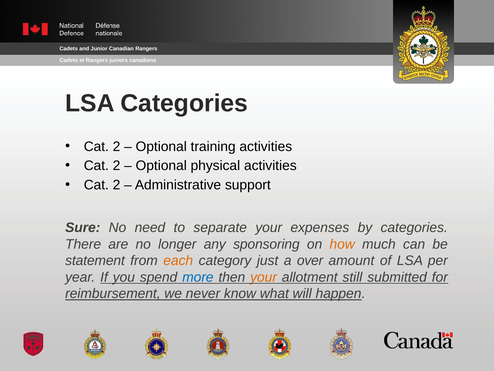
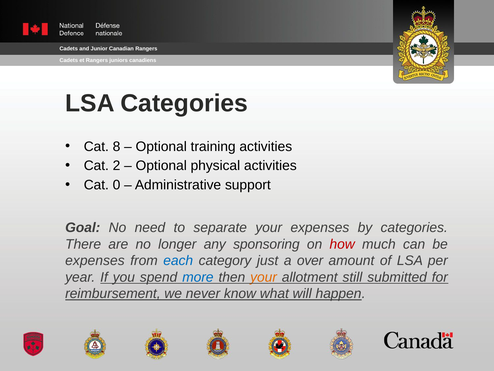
2: 2 -> 8 (117, 146)
2: 2 -> 0 (117, 185)
Sure: Sure -> Goal (83, 227)
how colour: orange -> red (342, 244)
statement: statement -> expenses (95, 260)
each colour: orange -> blue (178, 260)
